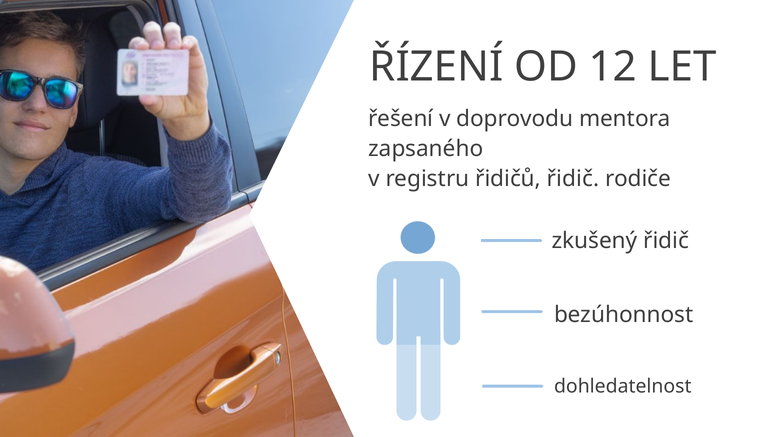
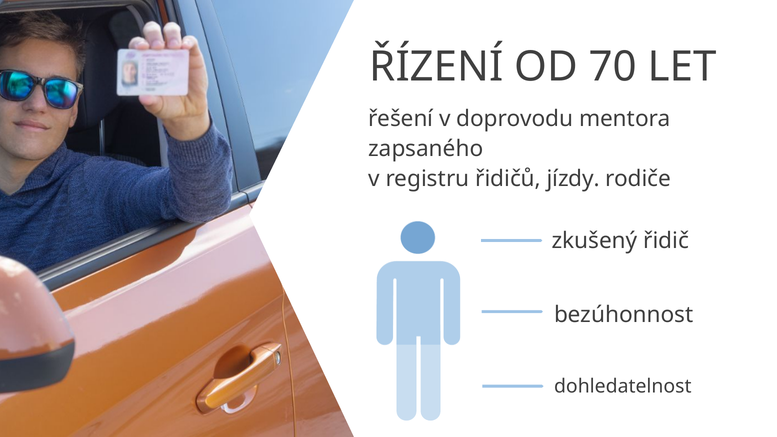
12: 12 -> 70 (613, 67)
řidičů řidič: řidič -> jízdy (573, 179)
